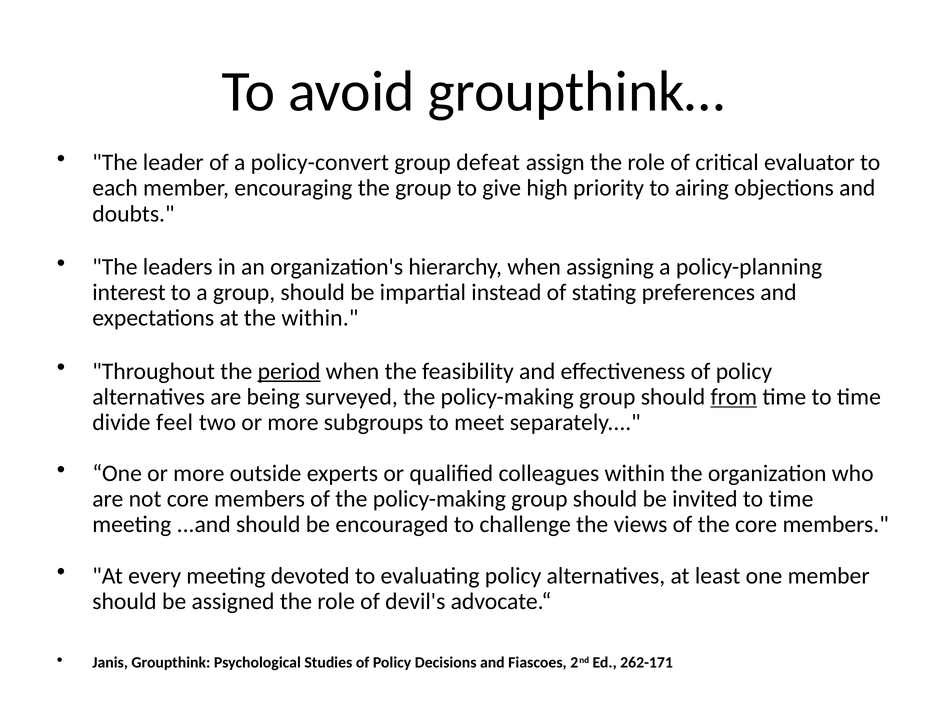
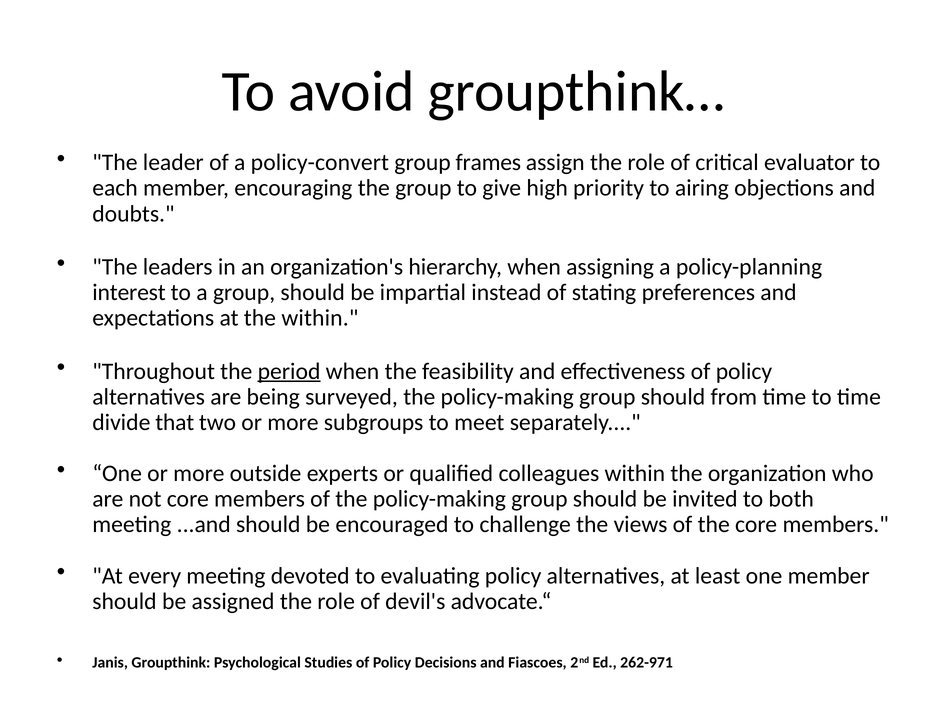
defeat: defeat -> frames (488, 163)
from underline: present -> none (734, 397)
feel: feel -> that (175, 423)
invited to time: time -> both (791, 499)
262-171: 262-171 -> 262-971 (647, 663)
